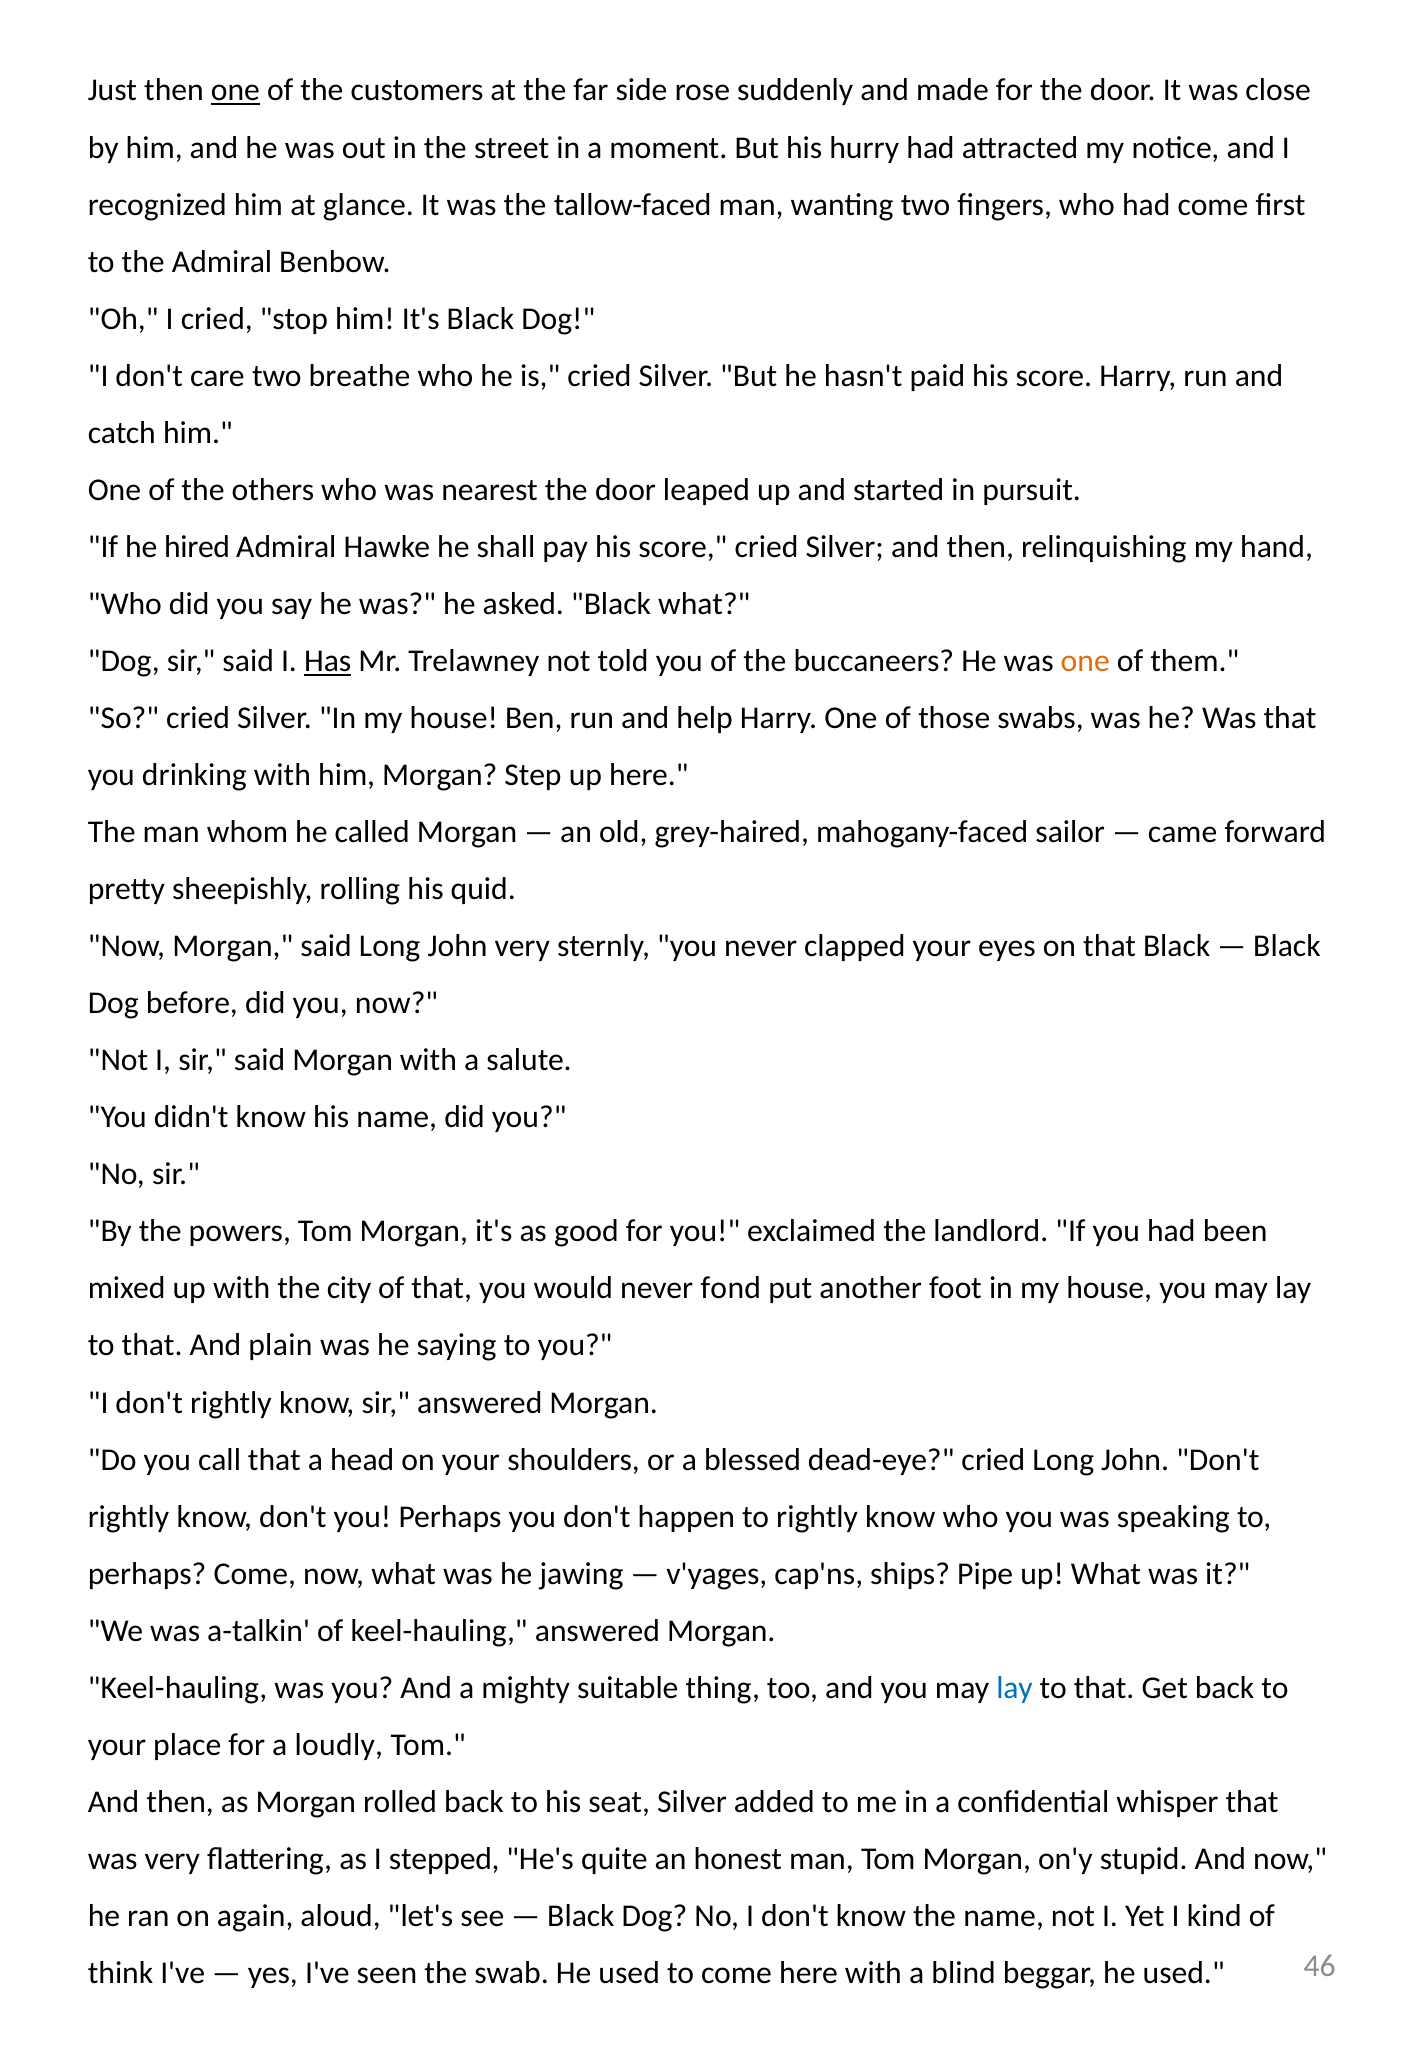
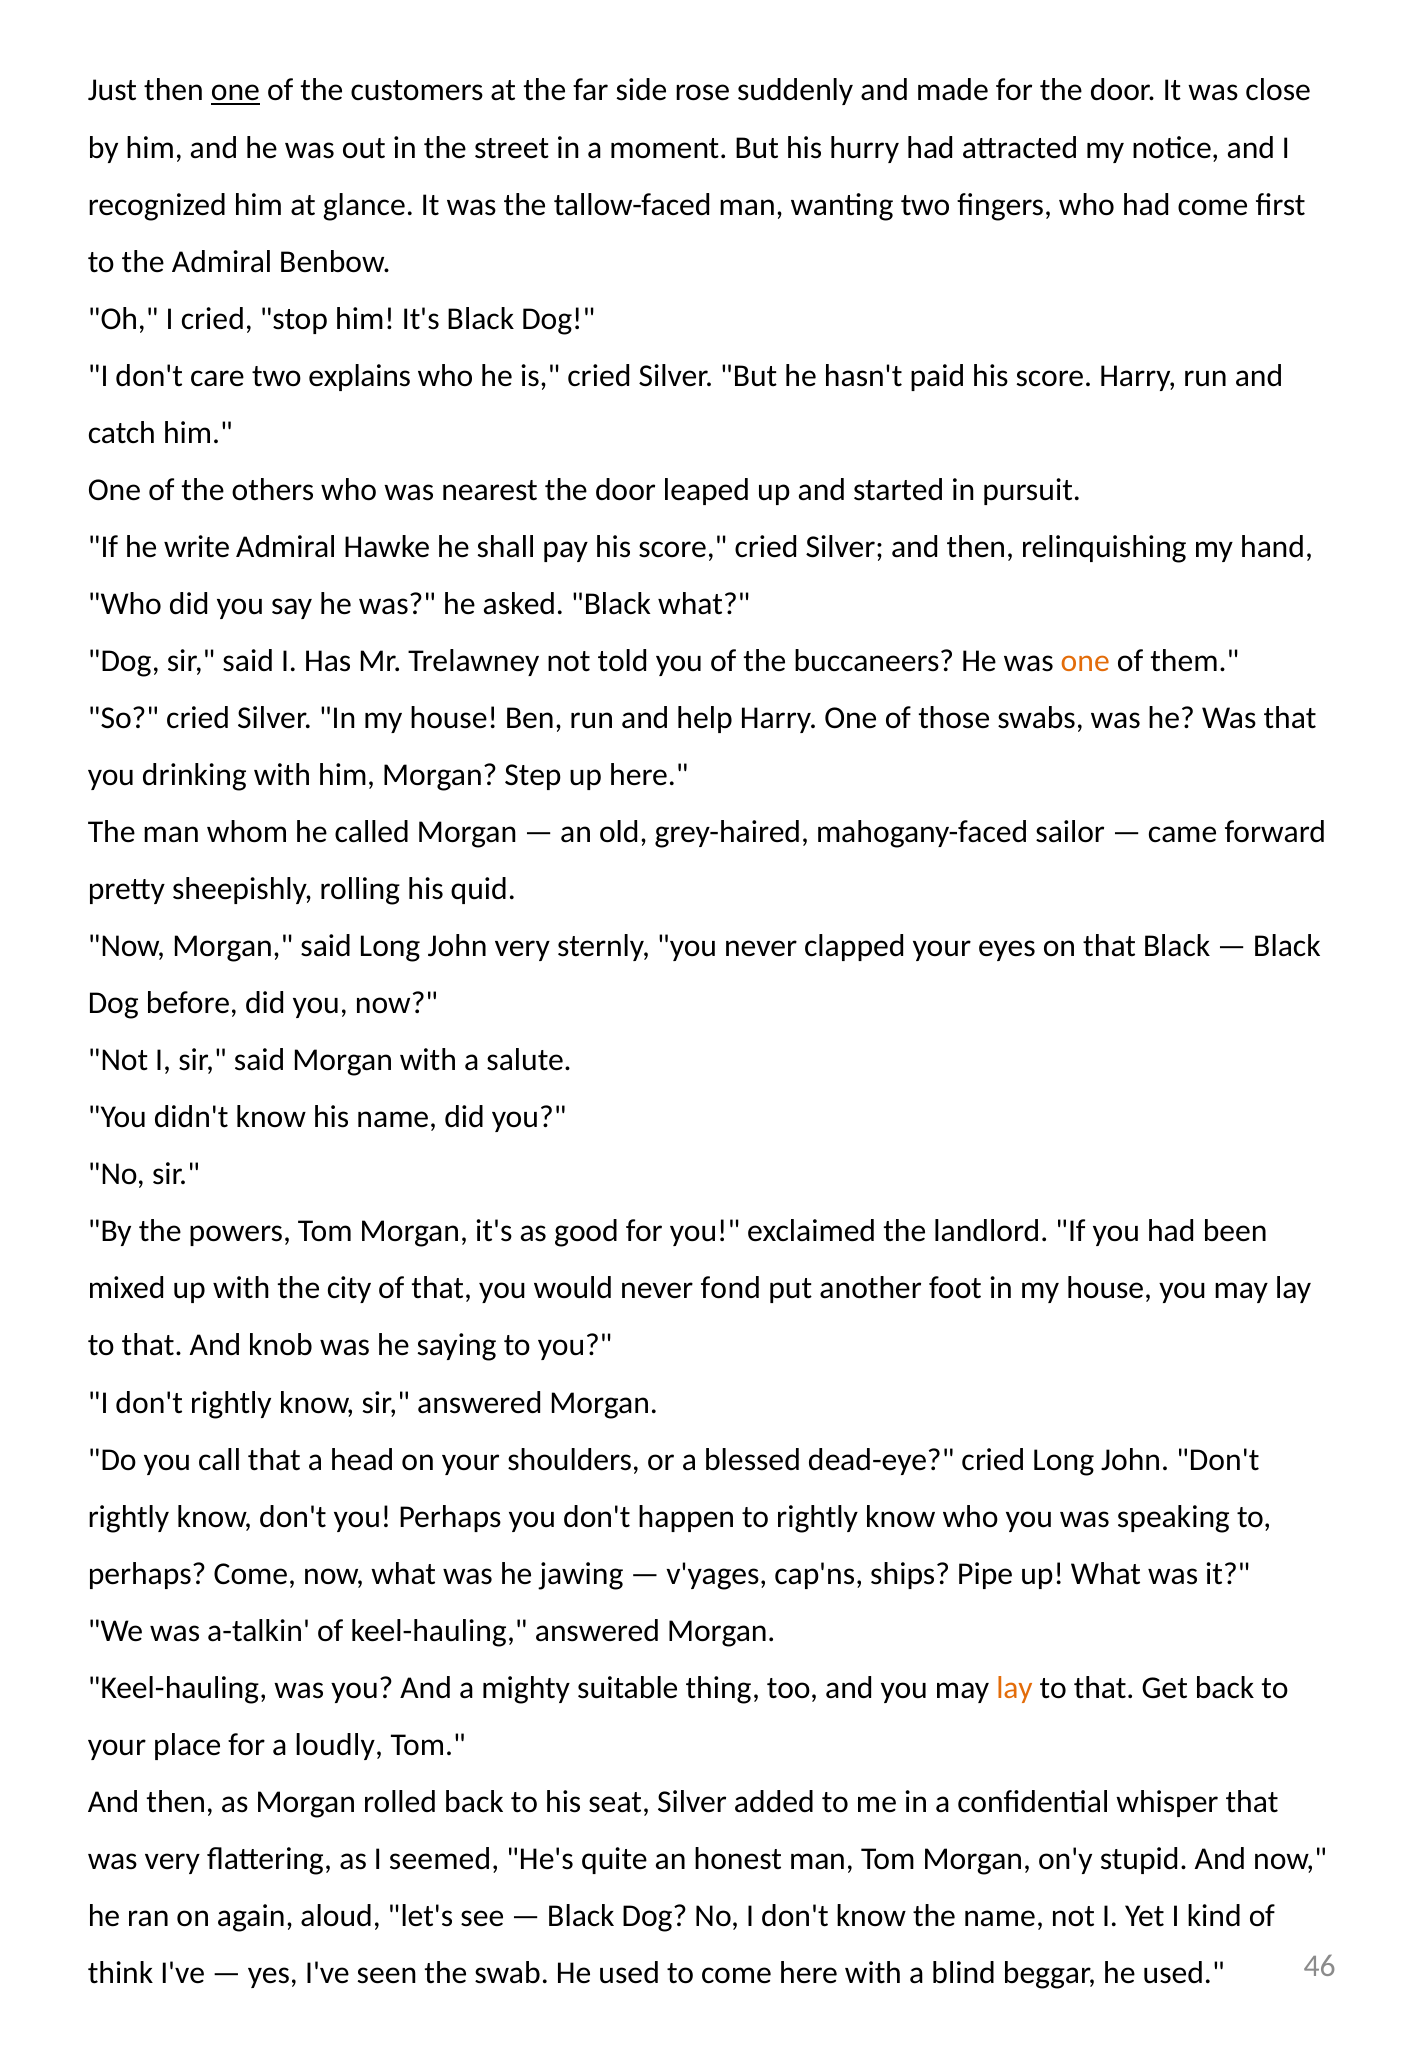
breathe: breathe -> explains (360, 376)
hired: hired -> write (197, 547)
Has underline: present -> none (328, 661)
plain: plain -> knob (281, 1345)
lay colour: blue -> orange (1014, 1688)
stepped: stepped -> seemed (444, 1859)
